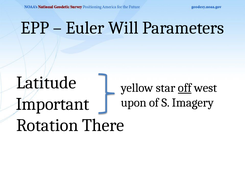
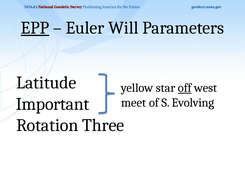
EPP underline: none -> present (35, 28)
upon: upon -> meet (134, 102)
Imagery: Imagery -> Evolving (193, 102)
There: There -> Three (103, 125)
